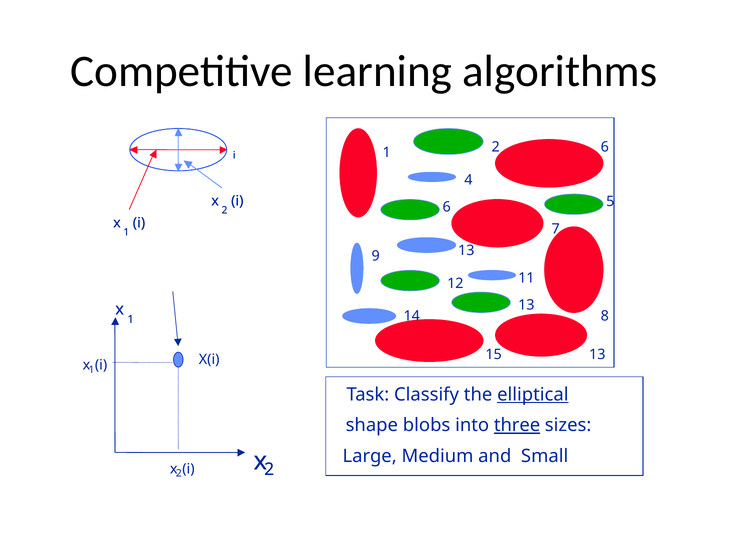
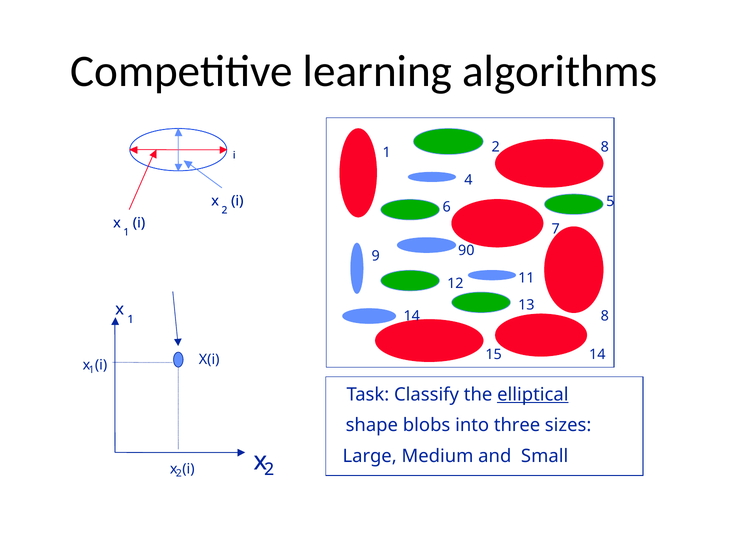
2 6: 6 -> 8 (605, 147)
9 13: 13 -> 90 (466, 251)
15 13: 13 -> 14 (597, 354)
three underline: present -> none (517, 425)
